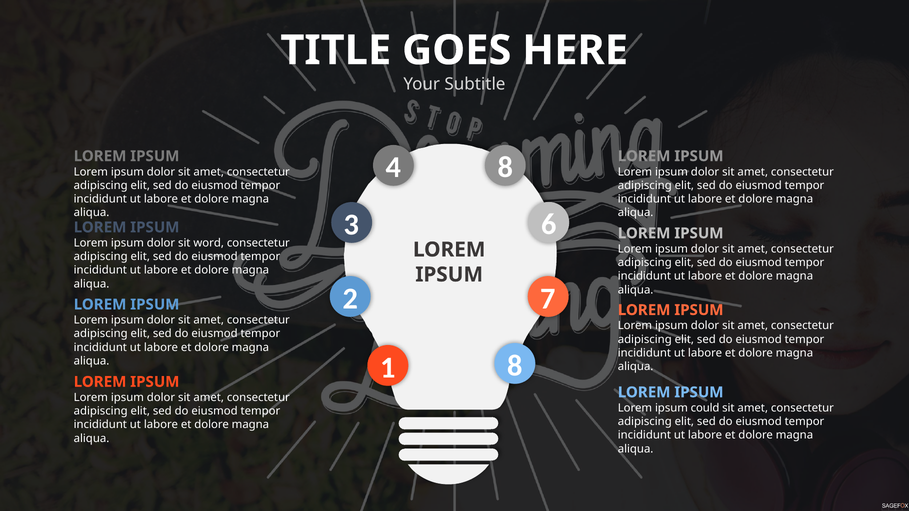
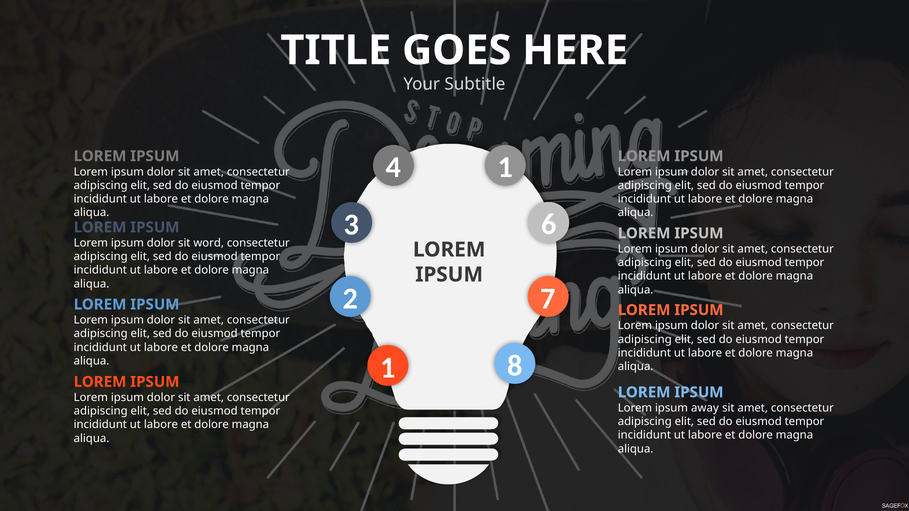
4 8: 8 -> 1 (505, 168)
could: could -> away (705, 408)
